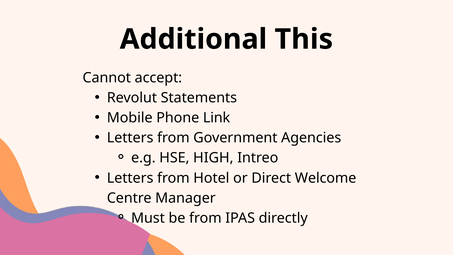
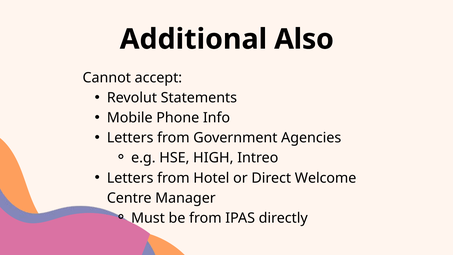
This: This -> Also (304, 39)
Link: Link -> Info (217, 118)
